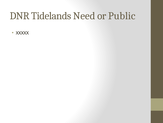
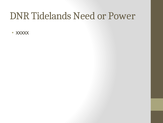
Public: Public -> Power (122, 16)
